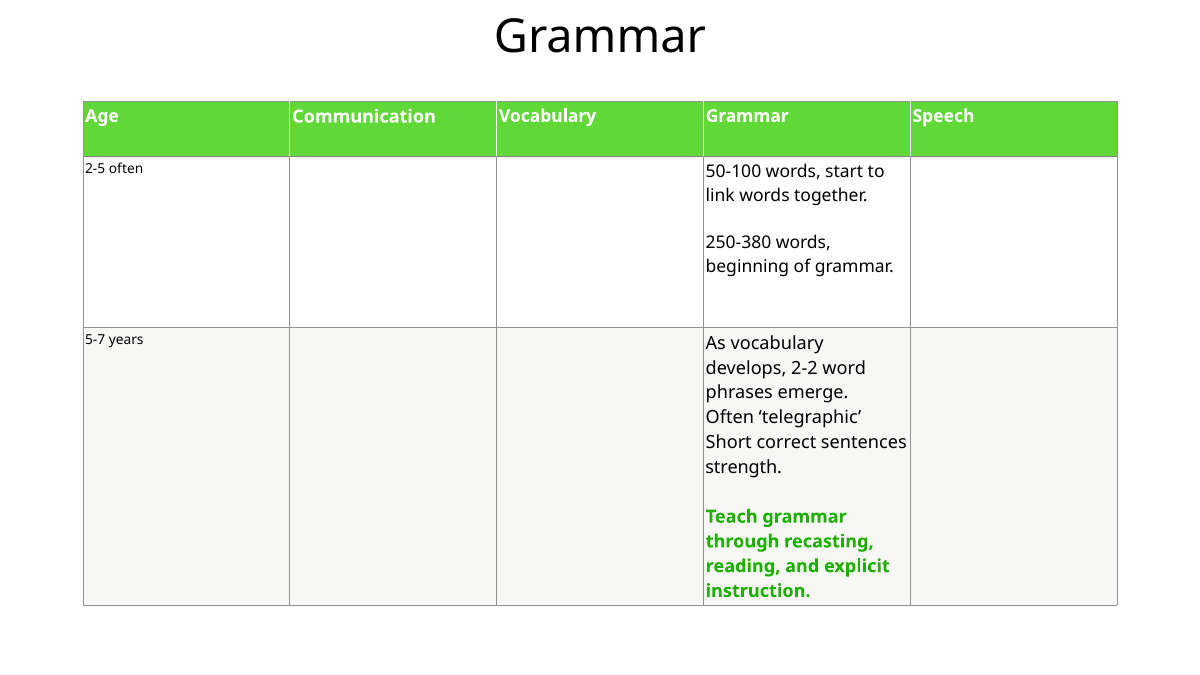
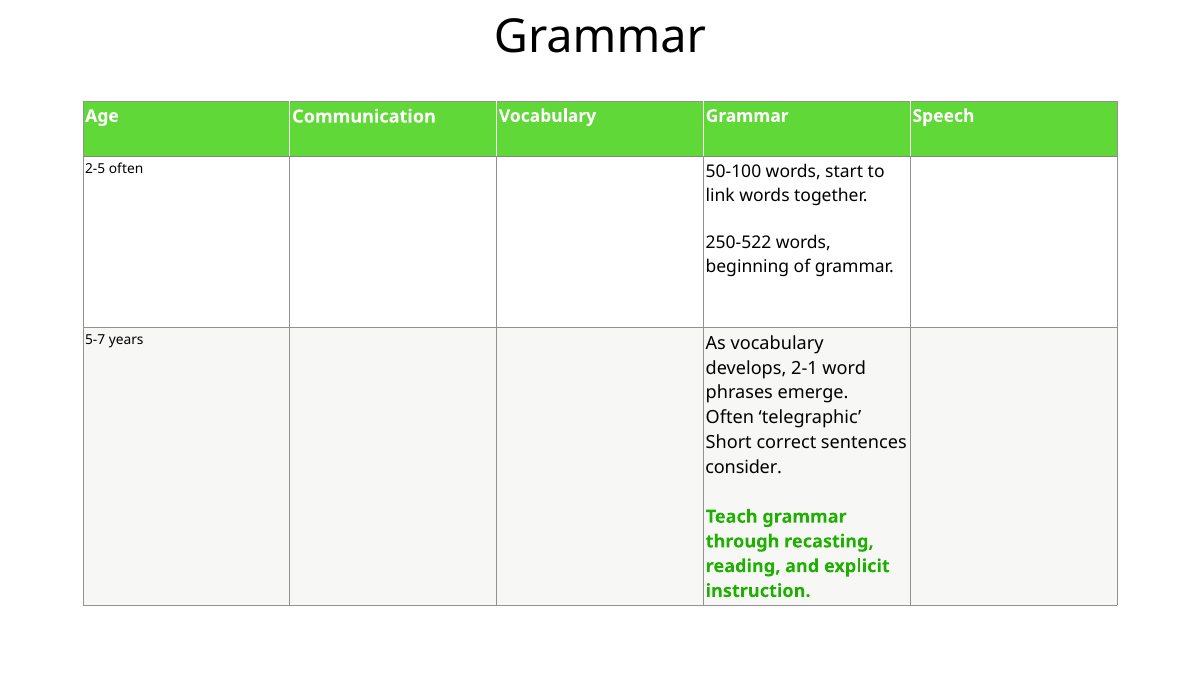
250-380: 250-380 -> 250-522 (738, 243)
2-2: 2-2 -> 2-1 (804, 368)
strength: strength -> consider (744, 467)
